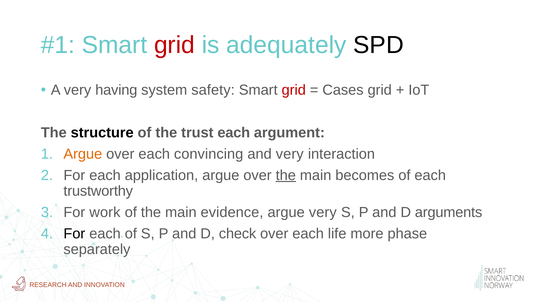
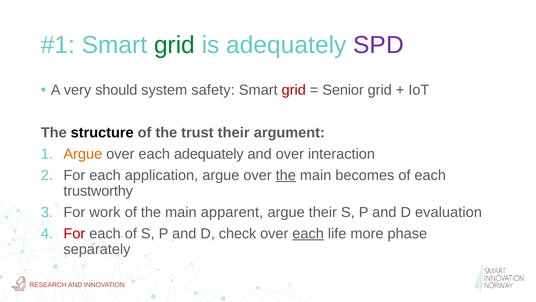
grid colour: red -> green (174, 45)
SPD colour: black -> purple (379, 45)
having: having -> should (116, 90)
Cases: Cases -> Senior (343, 90)
trust each: each -> their (234, 133)
each convincing: convincing -> adequately (209, 154)
and very: very -> over (290, 154)
evidence: evidence -> apparent (232, 212)
argue very: very -> their (323, 212)
arguments: arguments -> evaluation (448, 212)
For colour: black -> red (74, 233)
each underline: none -> present (308, 233)
